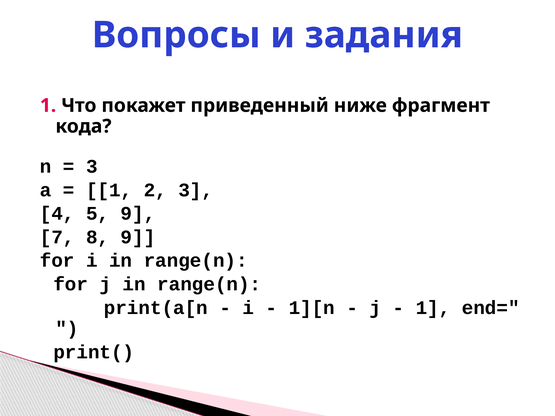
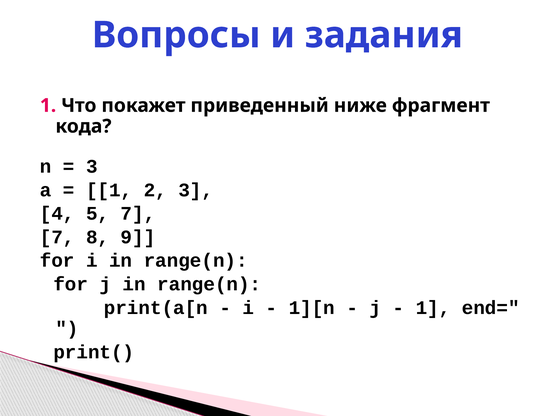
5 9: 9 -> 7 (138, 214)
